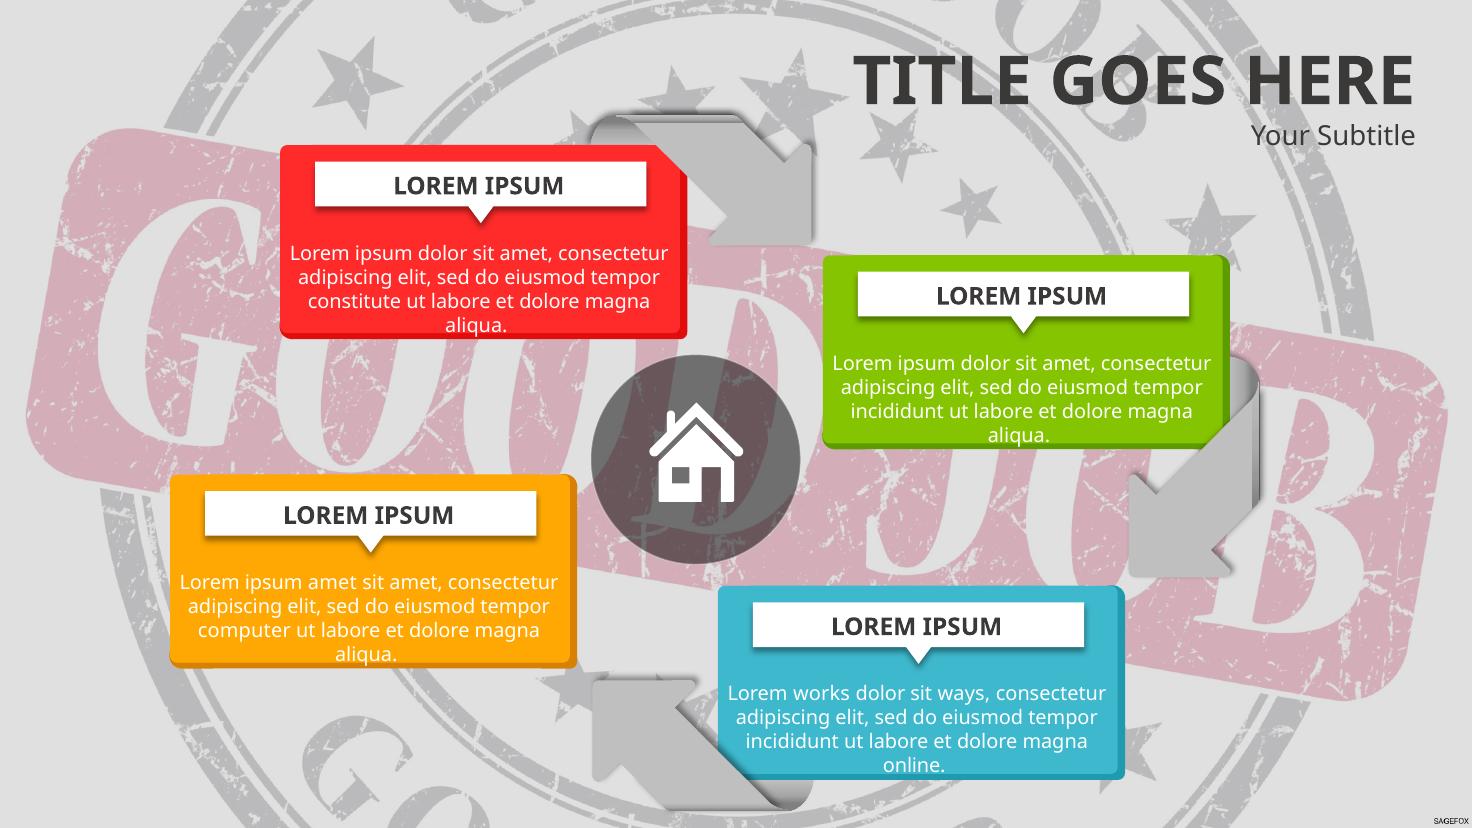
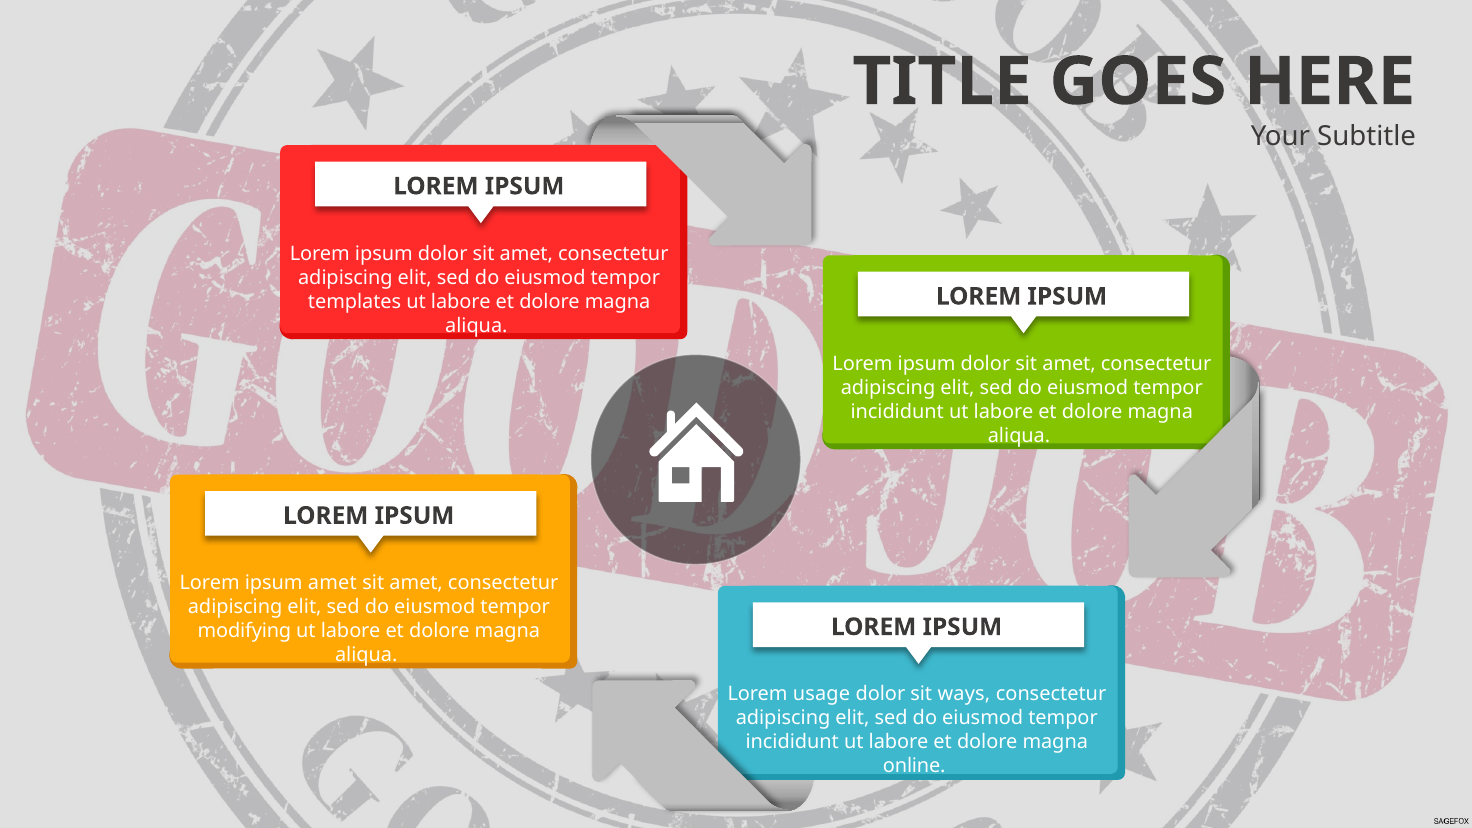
constitute: constitute -> templates (355, 301)
computer: computer -> modifying (244, 631)
works: works -> usage (822, 694)
